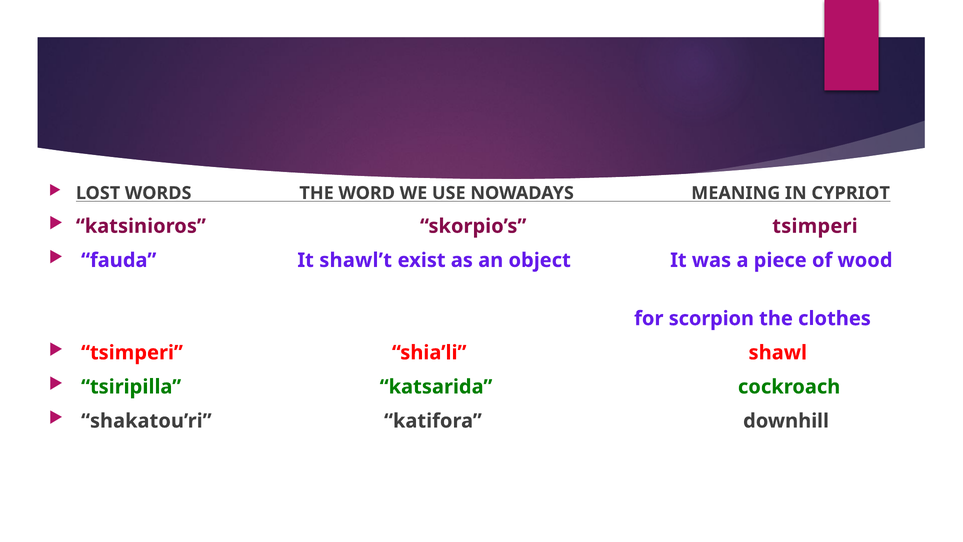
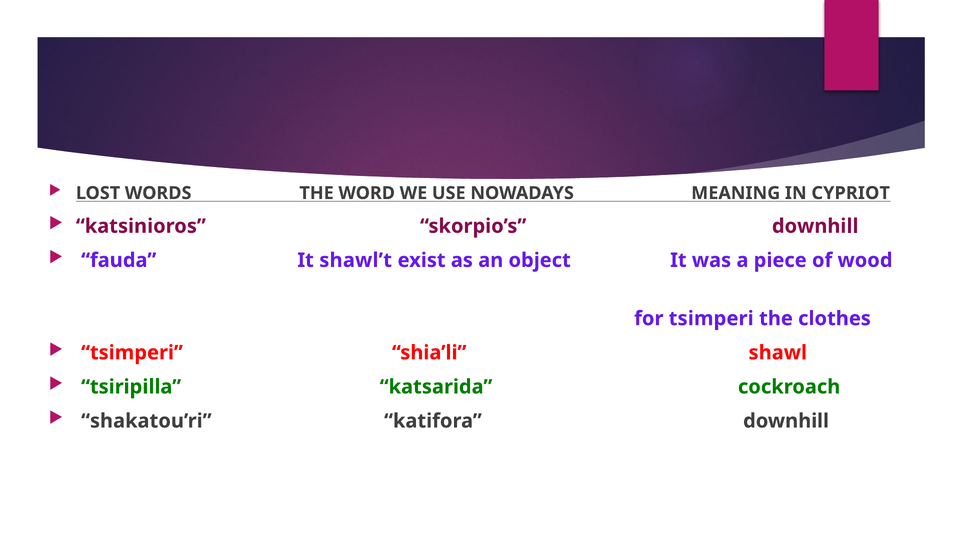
skorpio’s tsimperi: tsimperi -> downhill (815, 226)
for scorpion: scorpion -> tsimperi (711, 318)
